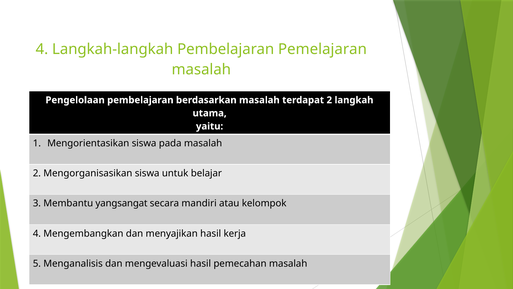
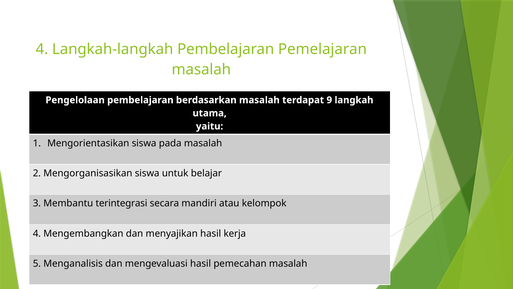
terdapat 2: 2 -> 9 (329, 100)
yangsangat: yangsangat -> terintegrasi (121, 203)
